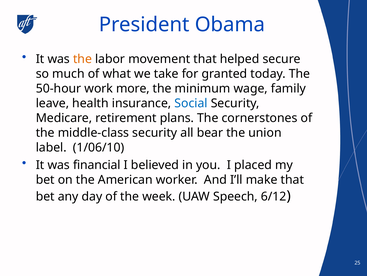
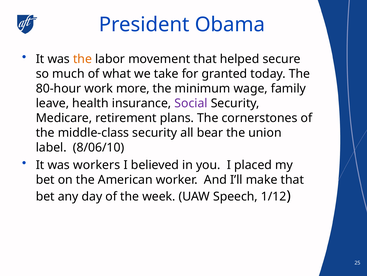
50-hour: 50-hour -> 80-hour (59, 88)
Social colour: blue -> purple (191, 103)
1/06/10: 1/06/10 -> 8/06/10 (99, 147)
financial: financial -> workers (97, 165)
6/12: 6/12 -> 1/12 (274, 196)
